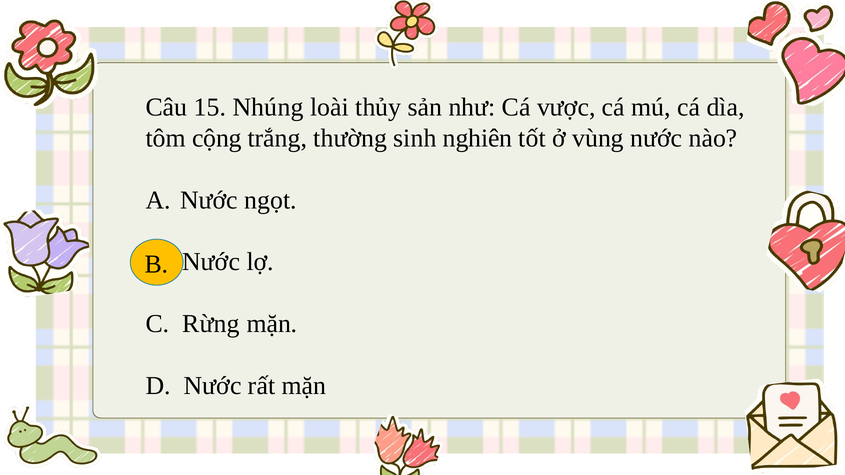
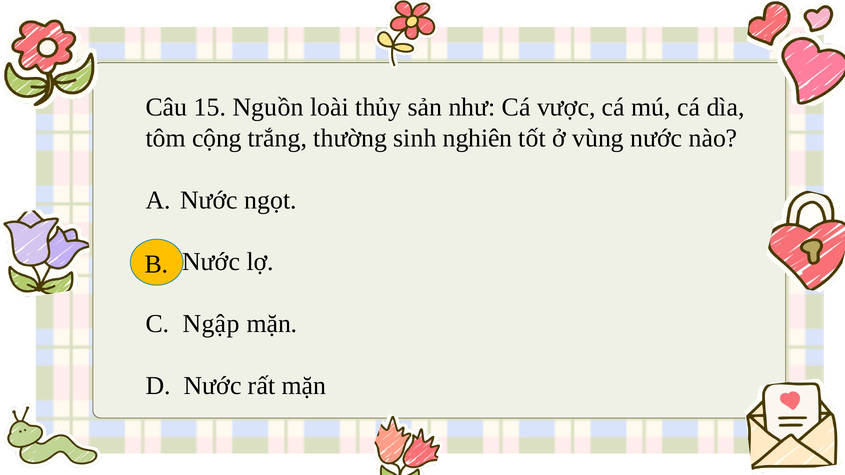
Nhúng: Nhúng -> Nguồn (268, 107)
Rừng: Rừng -> Ngập (211, 324)
